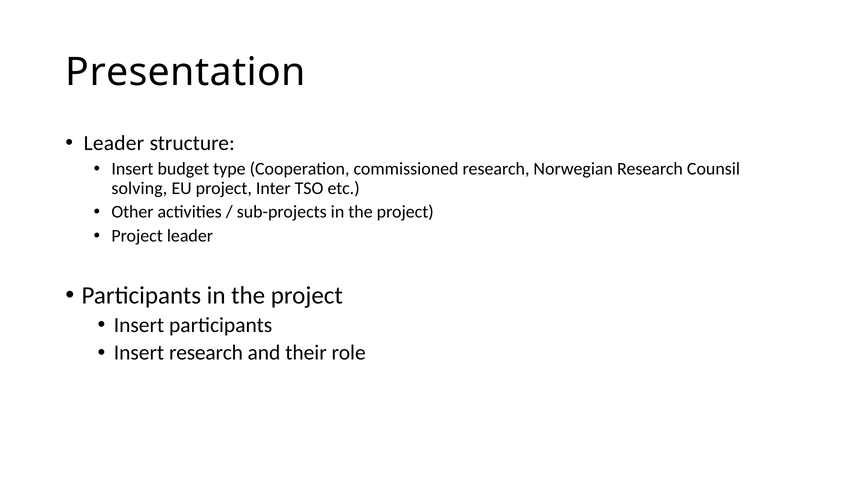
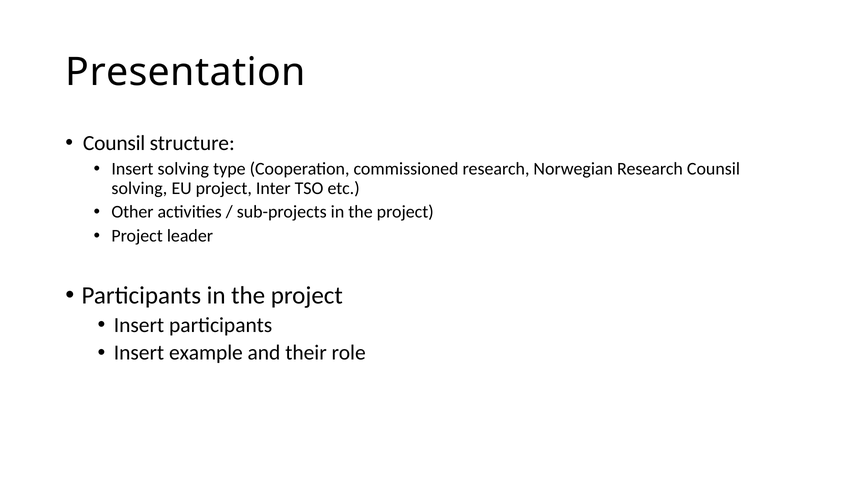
Leader: Leader -> Counsil (114, 143)
Insert budget: budget -> solving (183, 169)
Insert research: research -> example (206, 353)
